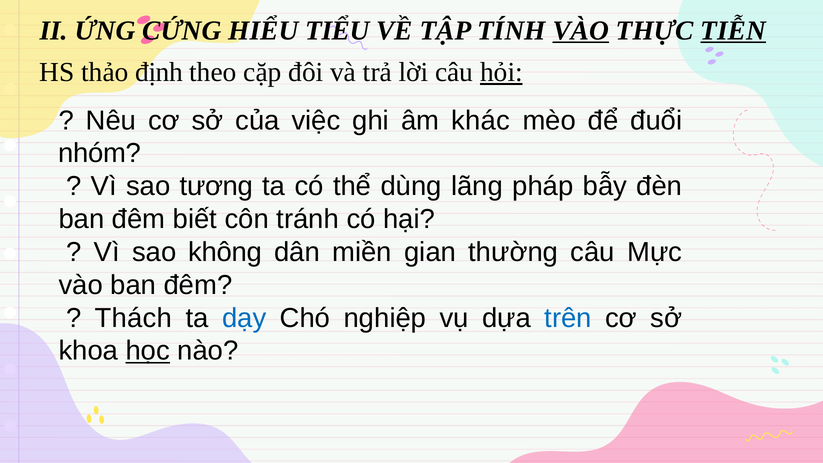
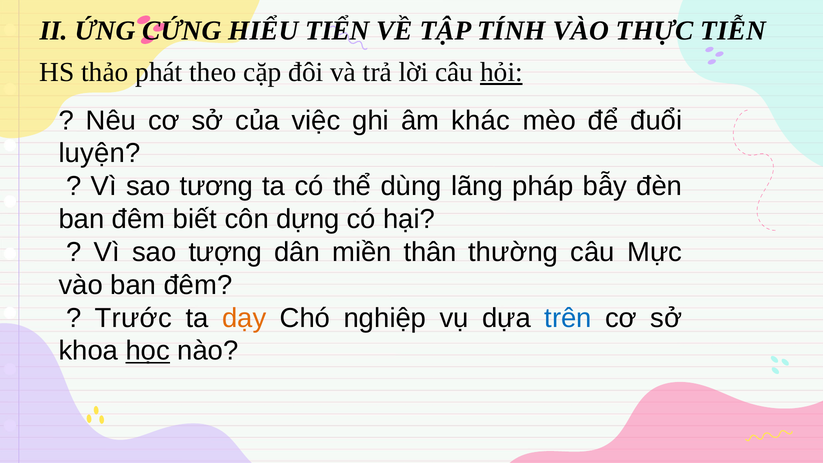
TIỂU: TIỂU -> TIỂN (337, 31)
VÀO underline: present -> none (581, 31)
TIỄN underline: present -> none (733, 31)
định: định -> phát (159, 72)
nhóm: nhóm -> luyện (100, 153)
tránh: tránh -> dựng (308, 219)
không: không -> tượng (225, 252)
gian: gian -> thân (430, 252)
Thách: Thách -> Trước (133, 318)
dạy colour: blue -> orange (244, 318)
